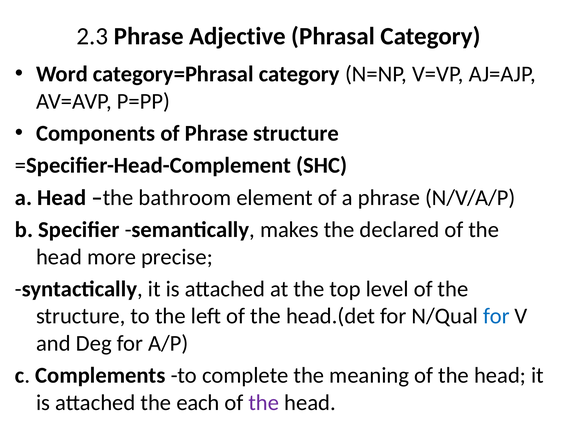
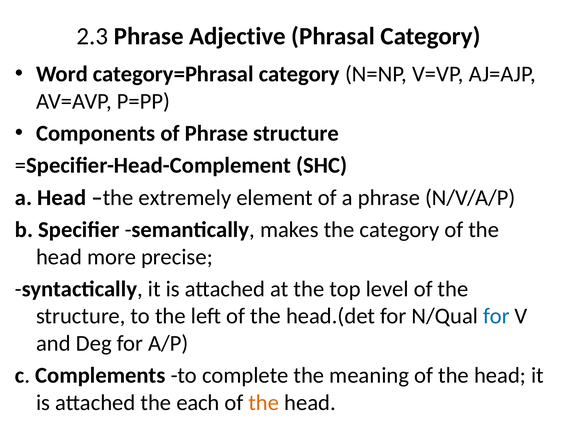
bathroom: bathroom -> extremely (185, 198)
the declared: declared -> category (399, 230)
the colour: purple -> orange (264, 403)
